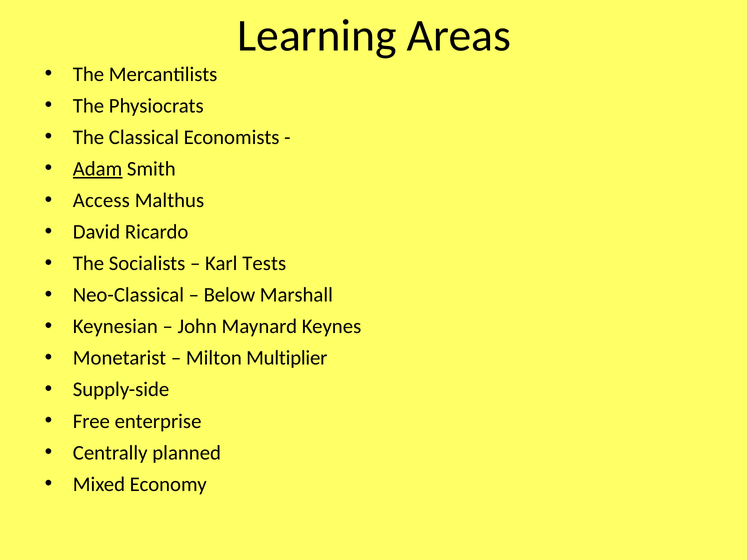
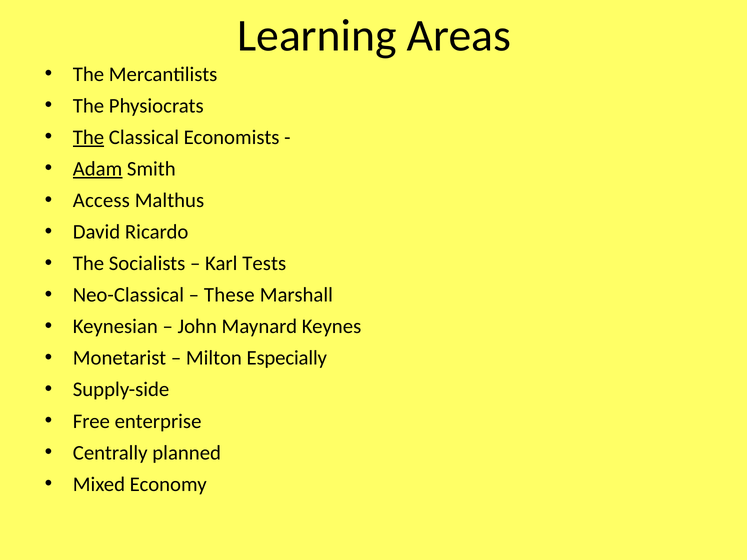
The underline: none -> present (89, 137)
Below: Below -> These (229, 295)
Multiplier: Multiplier -> Especially (287, 358)
